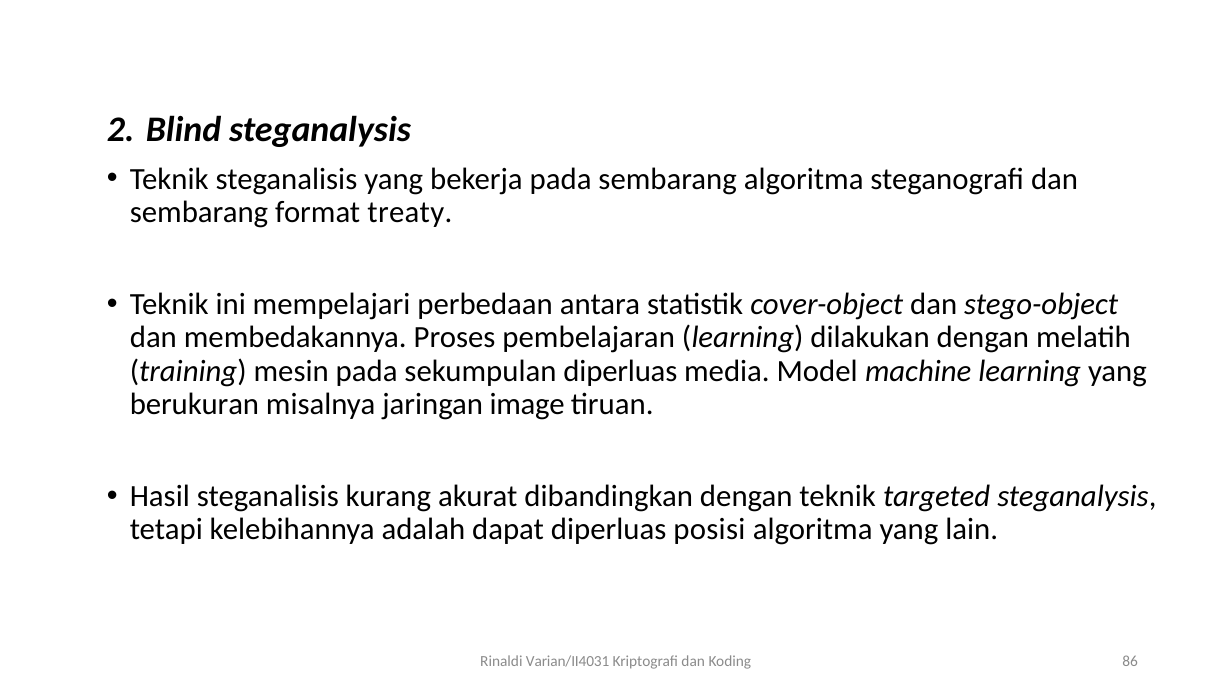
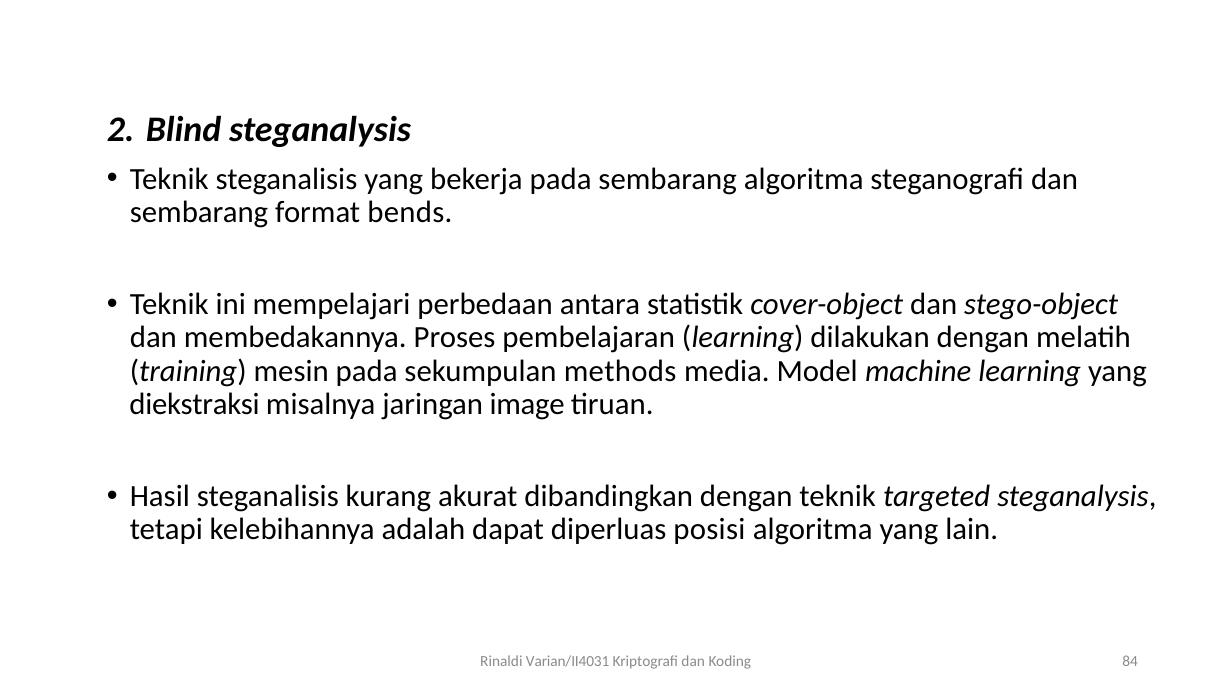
treaty: treaty -> bends (410, 212)
sekumpulan diperluas: diperluas -> methods (620, 371)
berukuran: berukuran -> diekstraksi (195, 404)
86: 86 -> 84 (1130, 662)
